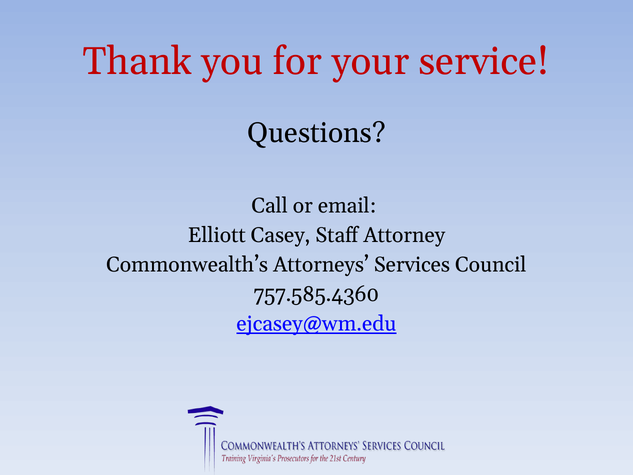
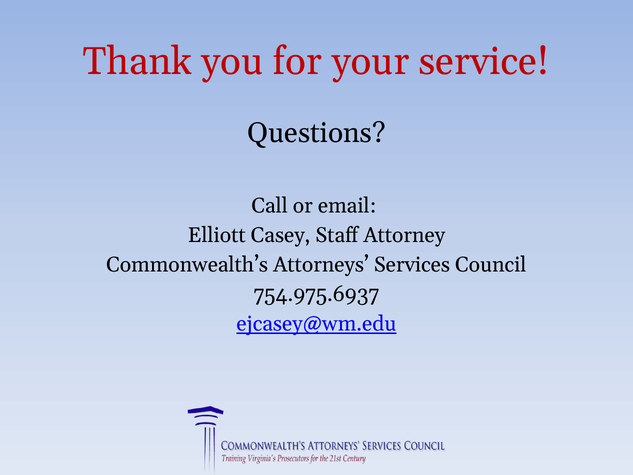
757.585.4360: 757.585.4360 -> 754.975.6937 (316, 294)
